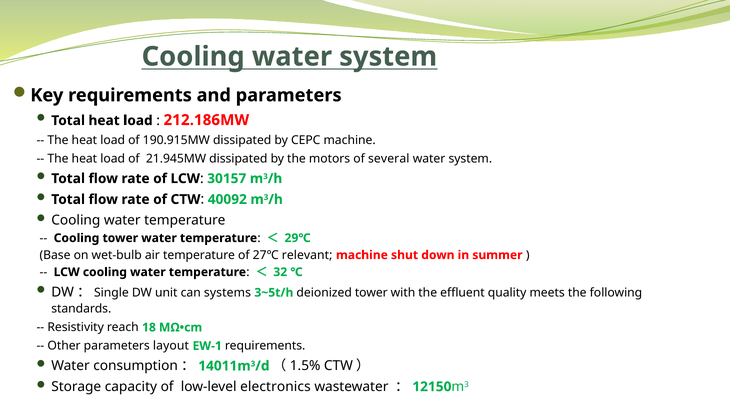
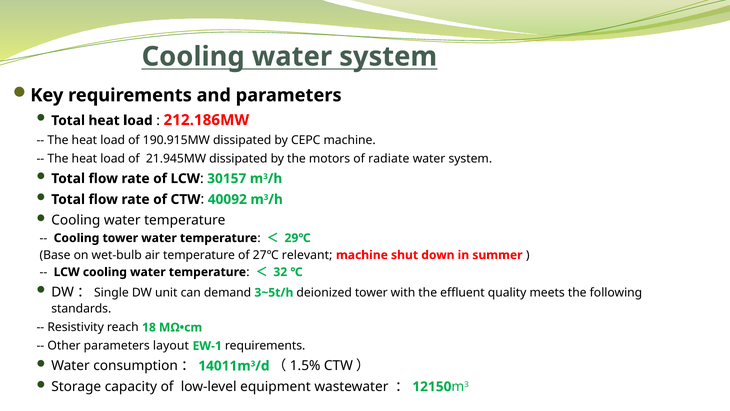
several: several -> radiate (389, 158)
systems: systems -> demand (228, 292)
electronics: electronics -> equipment (275, 386)
